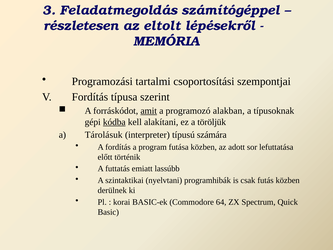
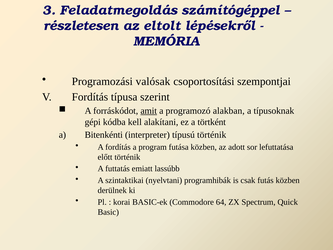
tartalmi: tartalmi -> valósak (153, 81)
kódba underline: present -> none (114, 122)
töröljük: töröljük -> törtként (212, 122)
Tárolásuk: Tárolásuk -> Bitenkénti (104, 135)
típusú számára: számára -> történik (212, 135)
